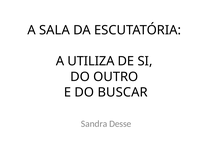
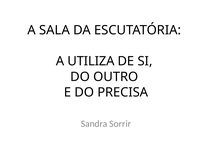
BUSCAR: BUSCAR -> PRECISA (123, 92)
Desse: Desse -> Sorrir (120, 124)
